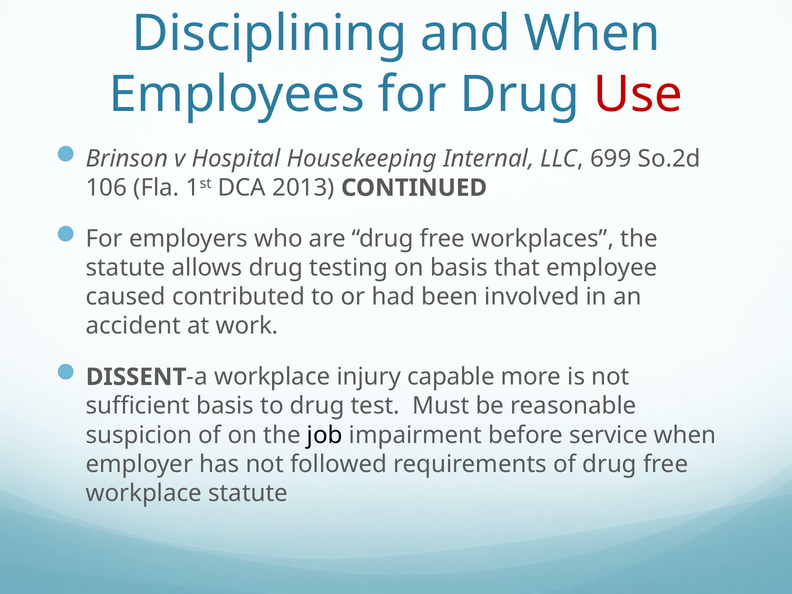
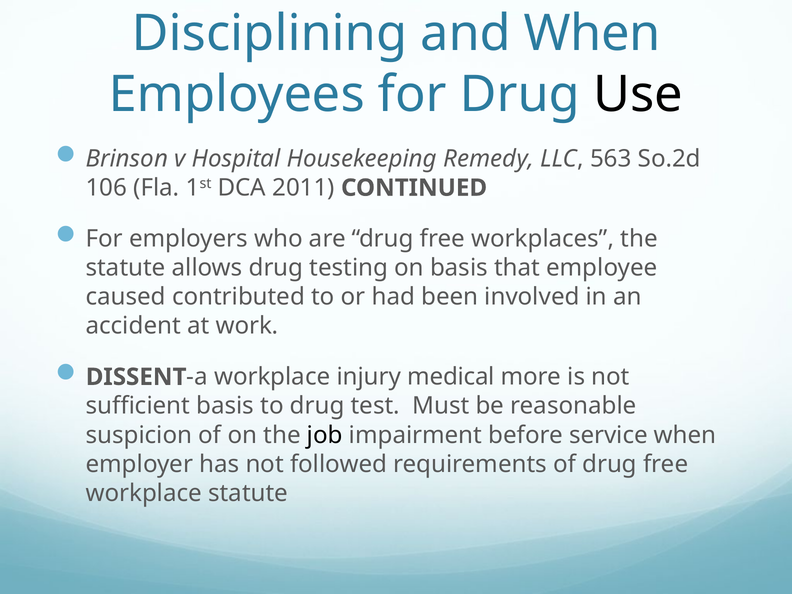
Use colour: red -> black (638, 94)
Internal: Internal -> Remedy (489, 159)
699: 699 -> 563 (611, 159)
2013: 2013 -> 2011 (303, 188)
capable: capable -> medical (451, 377)
